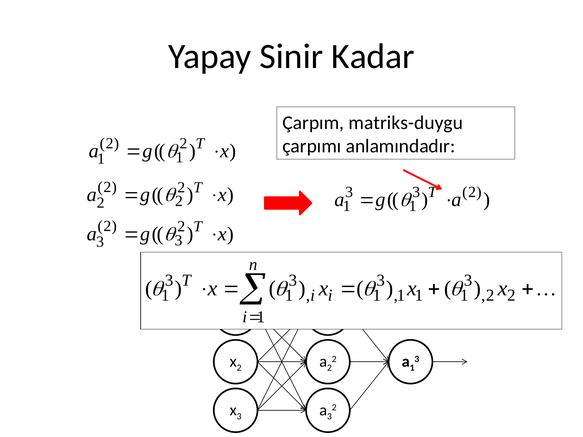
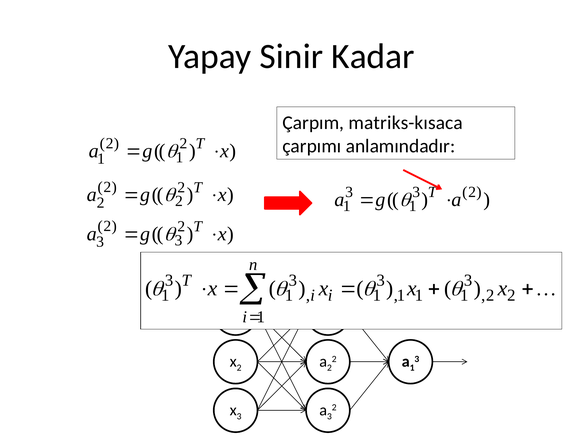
matriks-duygu: matriks-duygu -> matriks-kısaca (406, 123)
